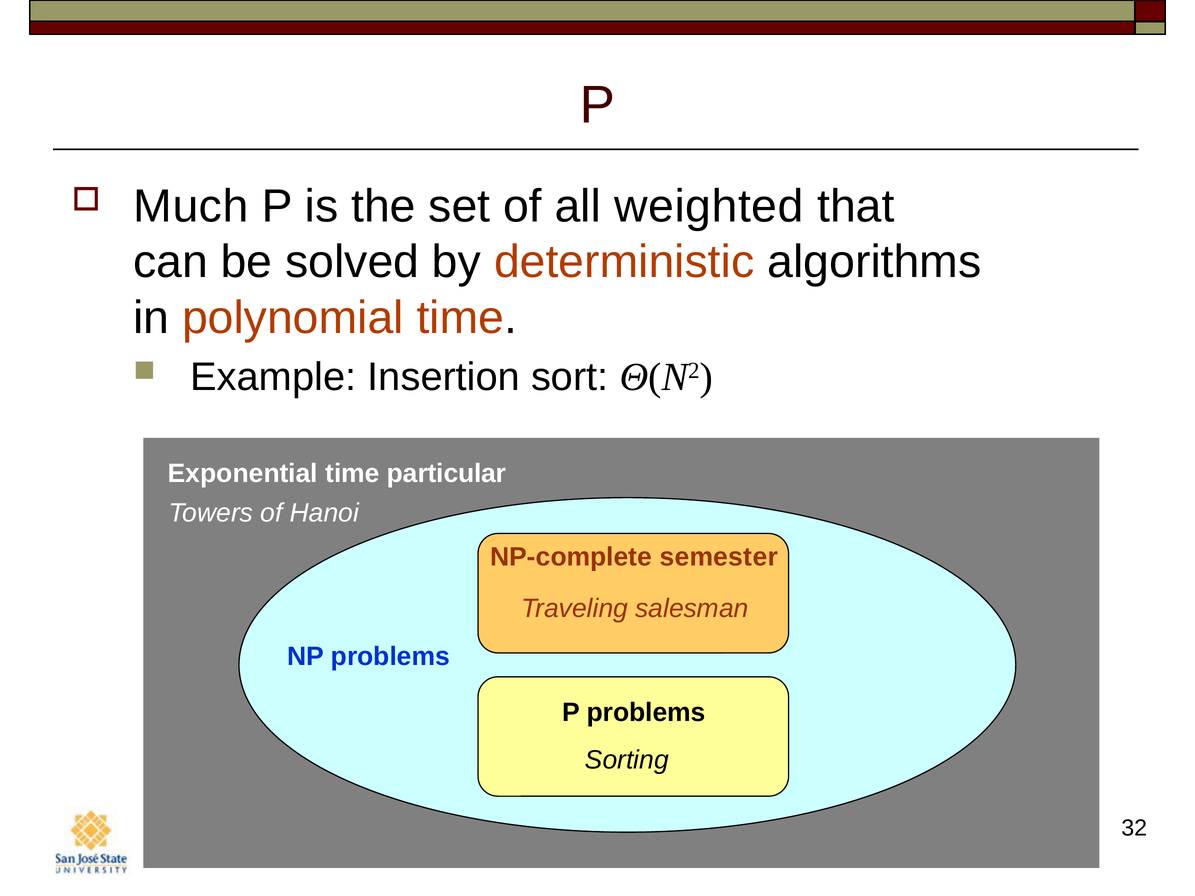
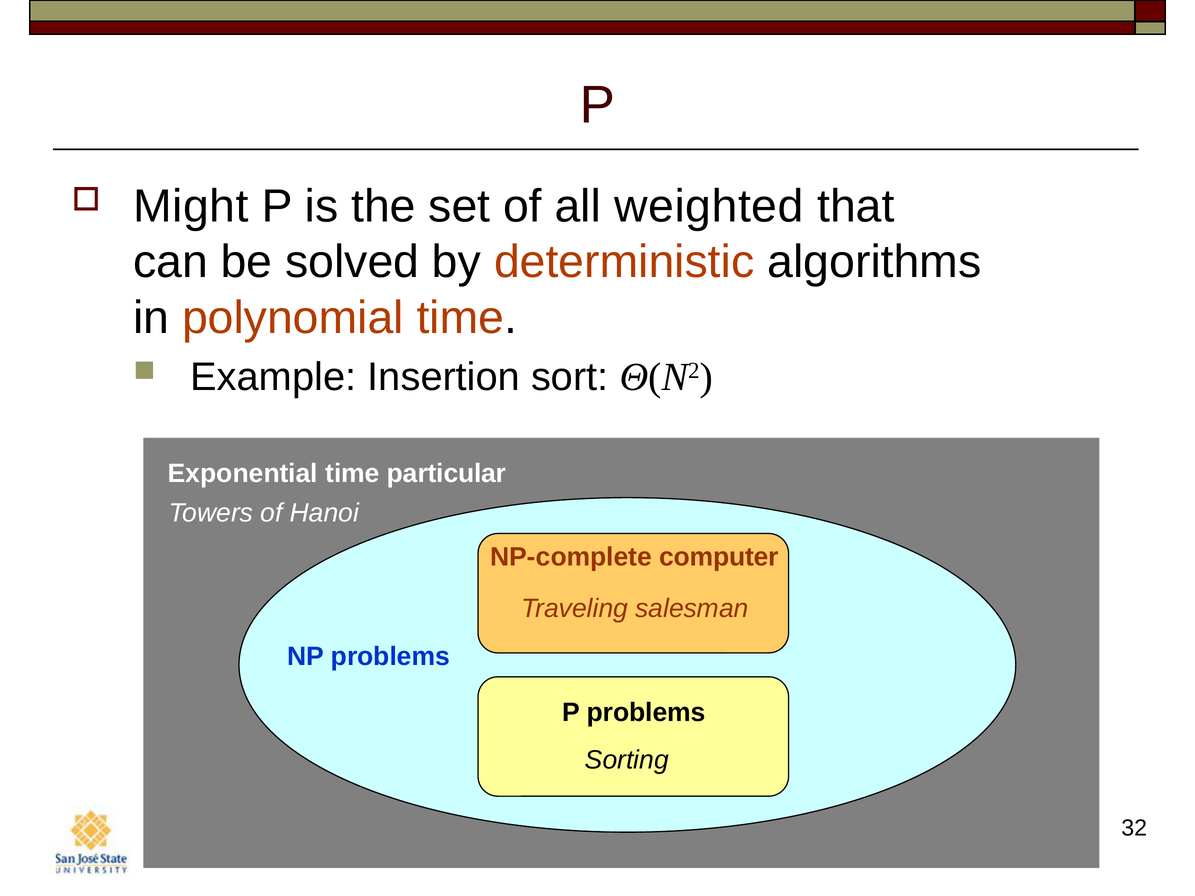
Much: Much -> Might (191, 206)
NP-complete semester: semester -> computer (719, 557)
